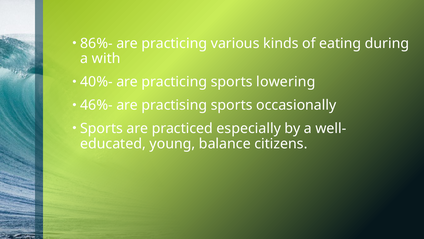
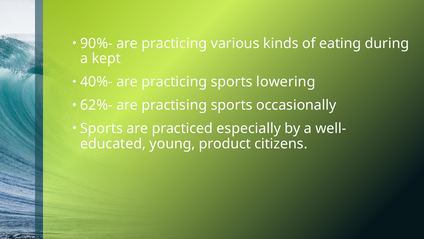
86%-: 86%- -> 90%- (96, 43)
with: with -> kept (106, 59)
46%-: 46%- -> 62%- (96, 105)
balance: balance -> product (225, 144)
